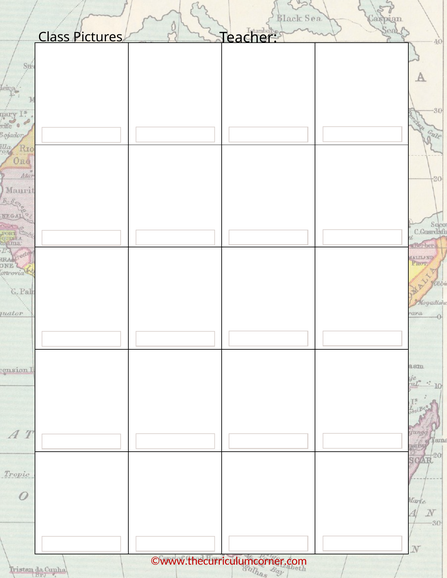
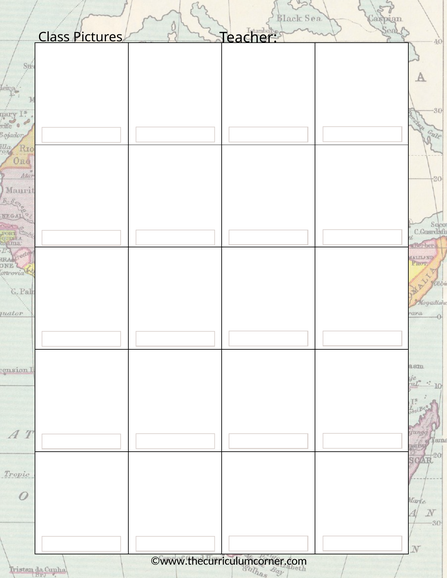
©www.thecurriculumcorner.com colour: red -> black (229, 562)
